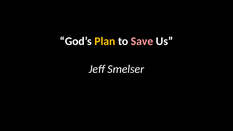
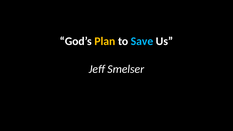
Save colour: pink -> light blue (142, 41)
